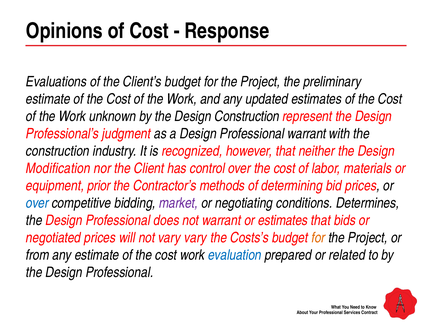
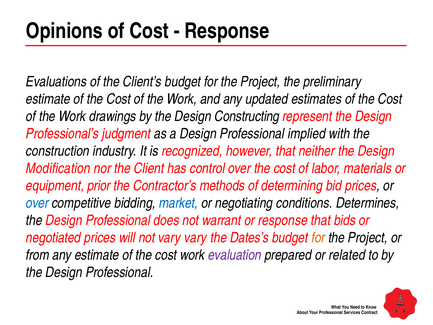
unknown: unknown -> drawings (113, 116)
Design Construction: Construction -> Constructing (247, 116)
Professional warrant: warrant -> implied (307, 134)
market colour: purple -> blue (179, 203)
or estimates: estimates -> response (283, 220)
Costs’s: Costs’s -> Dates’s (250, 238)
evaluation colour: blue -> purple (235, 255)
